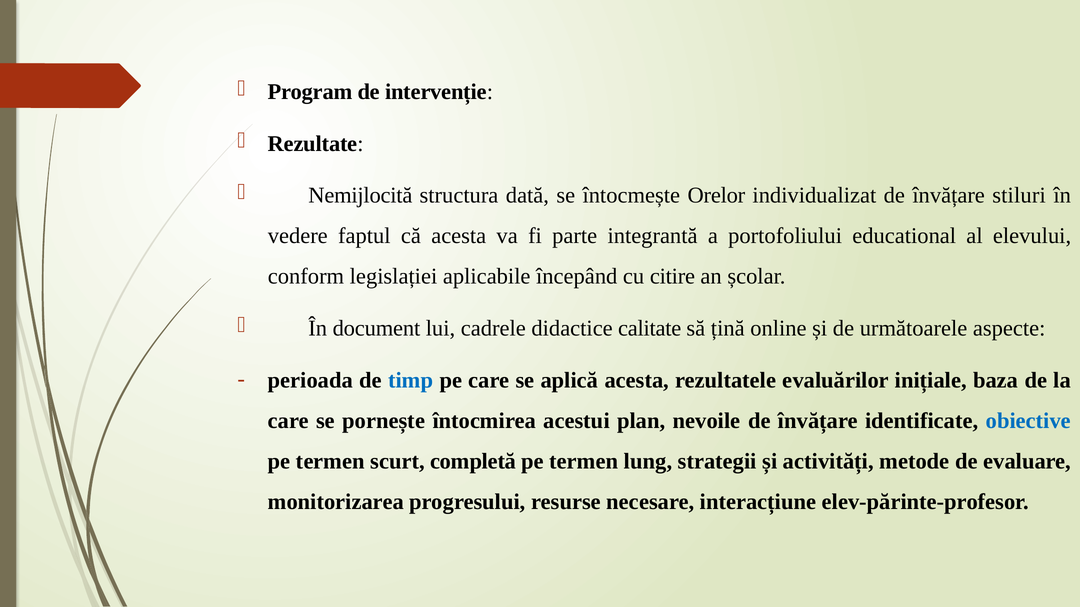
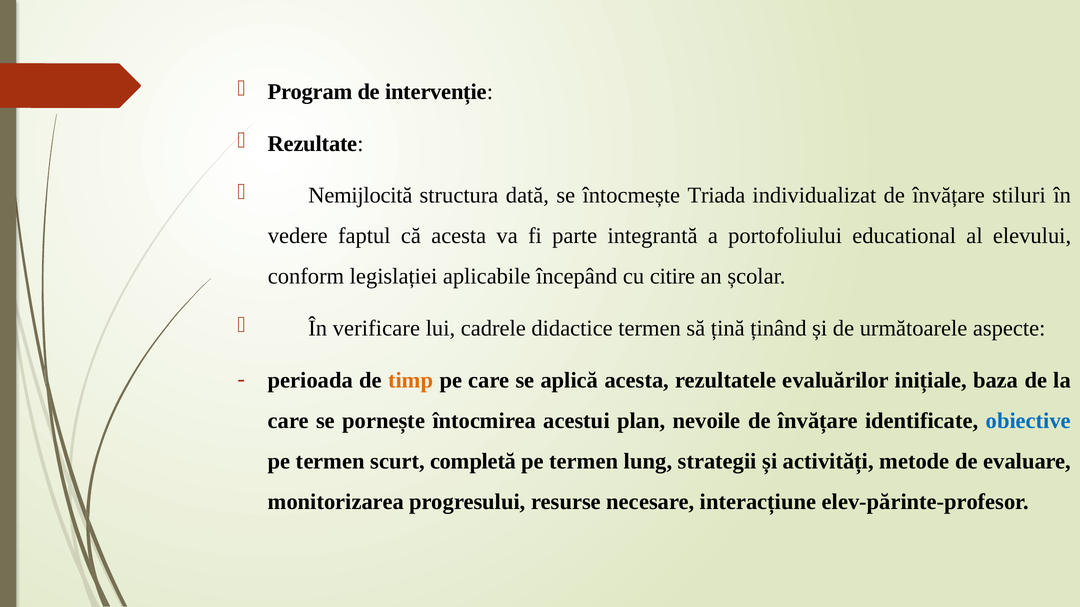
Orelor: Orelor -> Triada (716, 196)
document: document -> verificare (376, 329)
didactice calitate: calitate -> termen (650, 329)
online: online -> ținând (778, 329)
timp colour: blue -> orange (411, 380)
